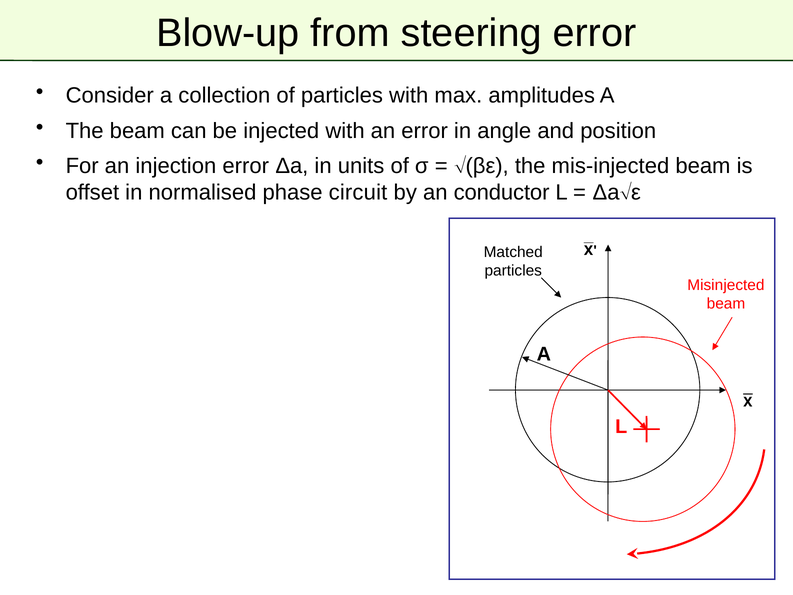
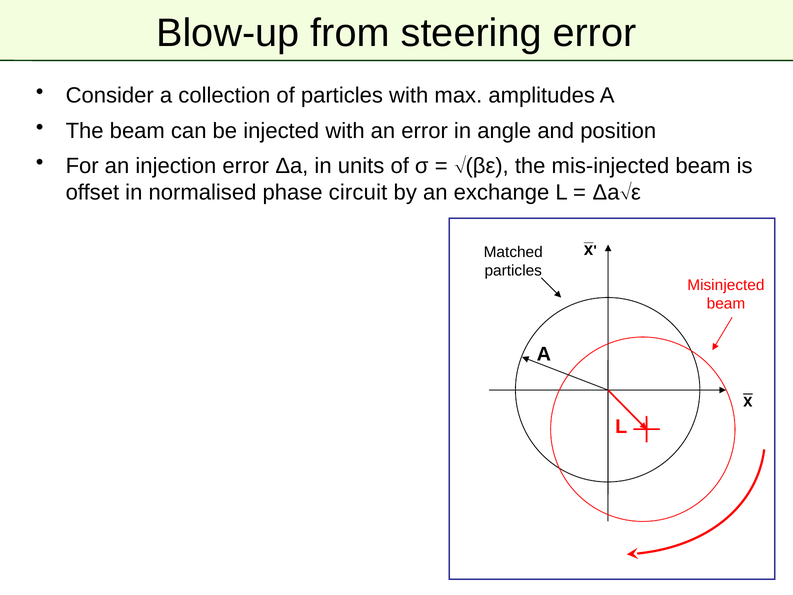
conductor: conductor -> exchange (502, 192)
